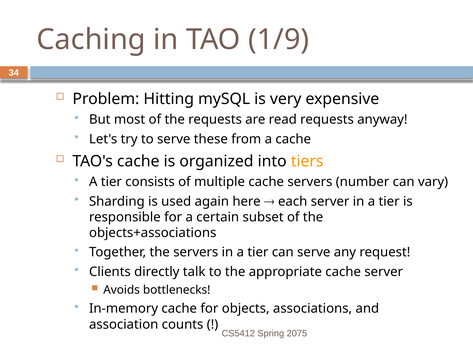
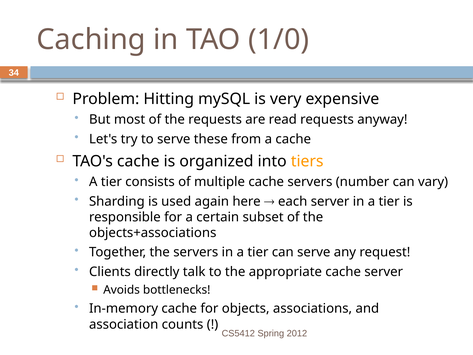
1/9: 1/9 -> 1/0 (279, 39)
2075: 2075 -> 2012 (297, 333)
